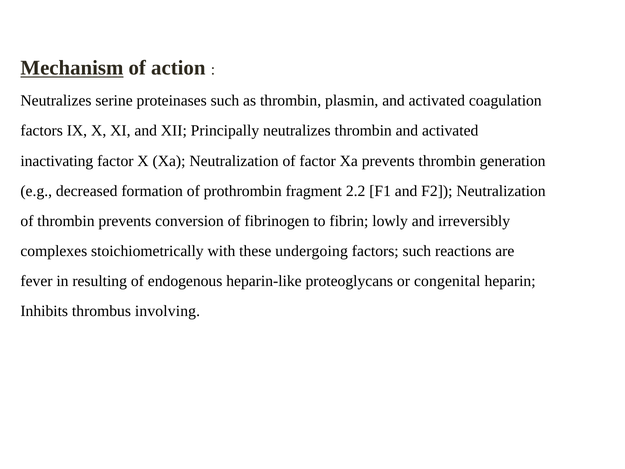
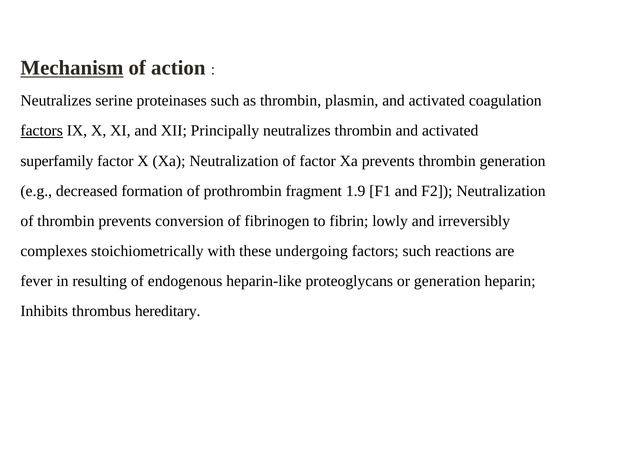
factors underline: none -> present (42, 131)
inactivating: inactivating -> superfamily (57, 161)
2.2: 2.2 -> 1.9 (356, 191)
or congenital: congenital -> generation (447, 281)
involving: involving -> hereditary (168, 311)
